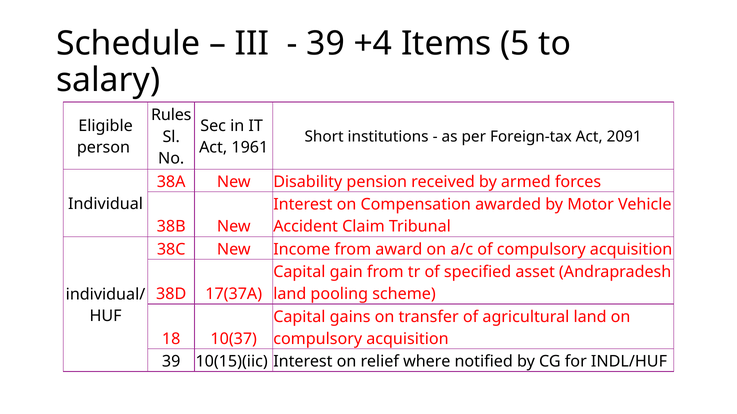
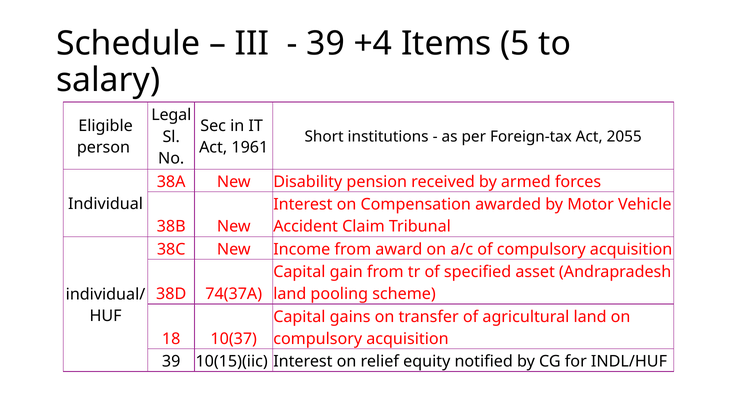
Rules: Rules -> Legal (171, 115)
2091: 2091 -> 2055 (624, 137)
17(37A: 17(37A -> 74(37A (234, 294)
where: where -> equity (427, 362)
